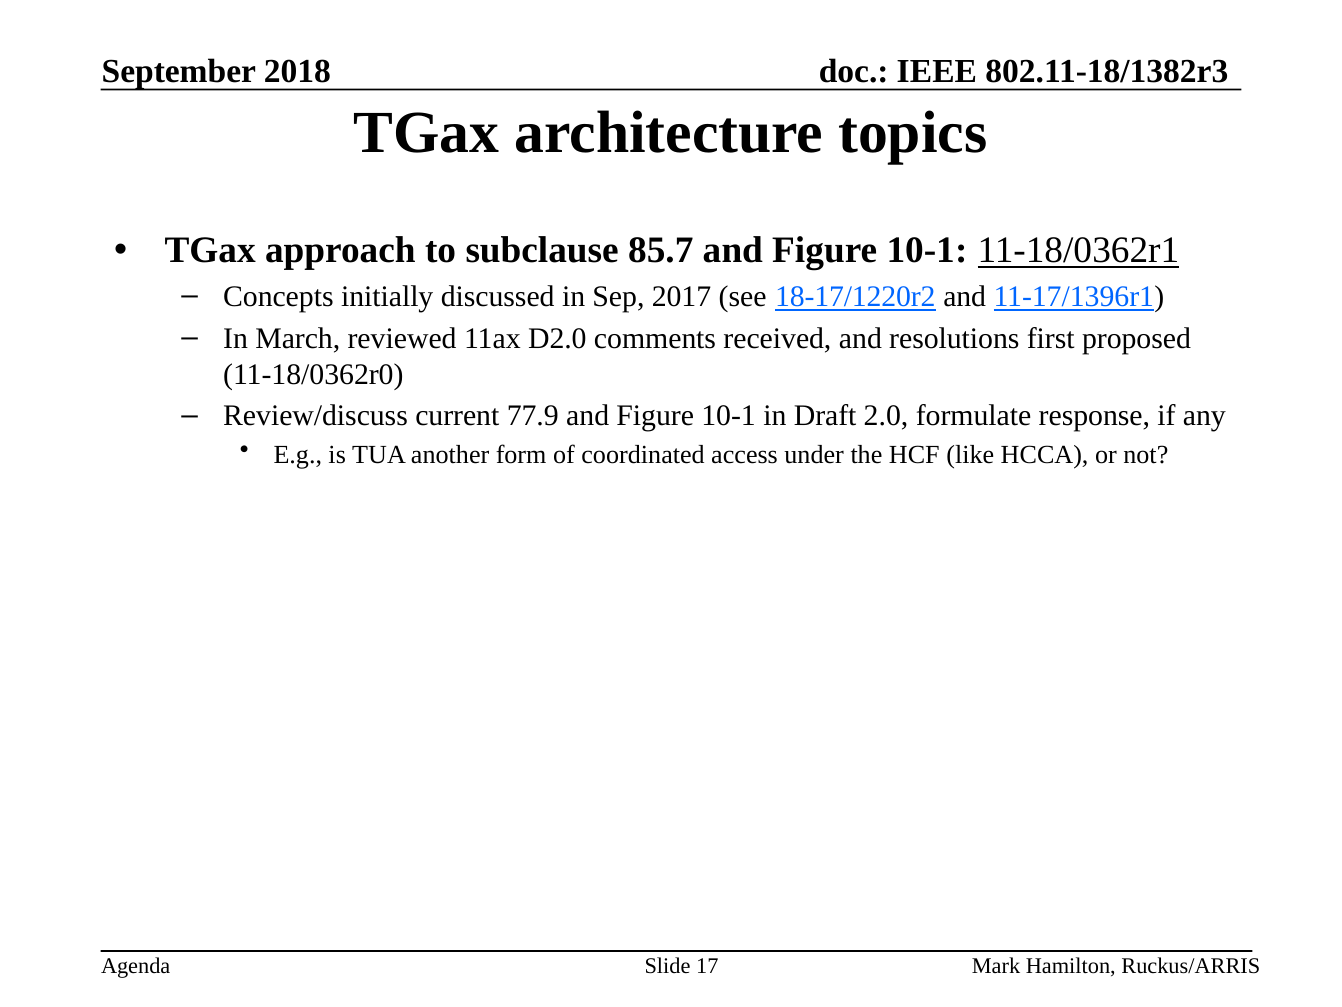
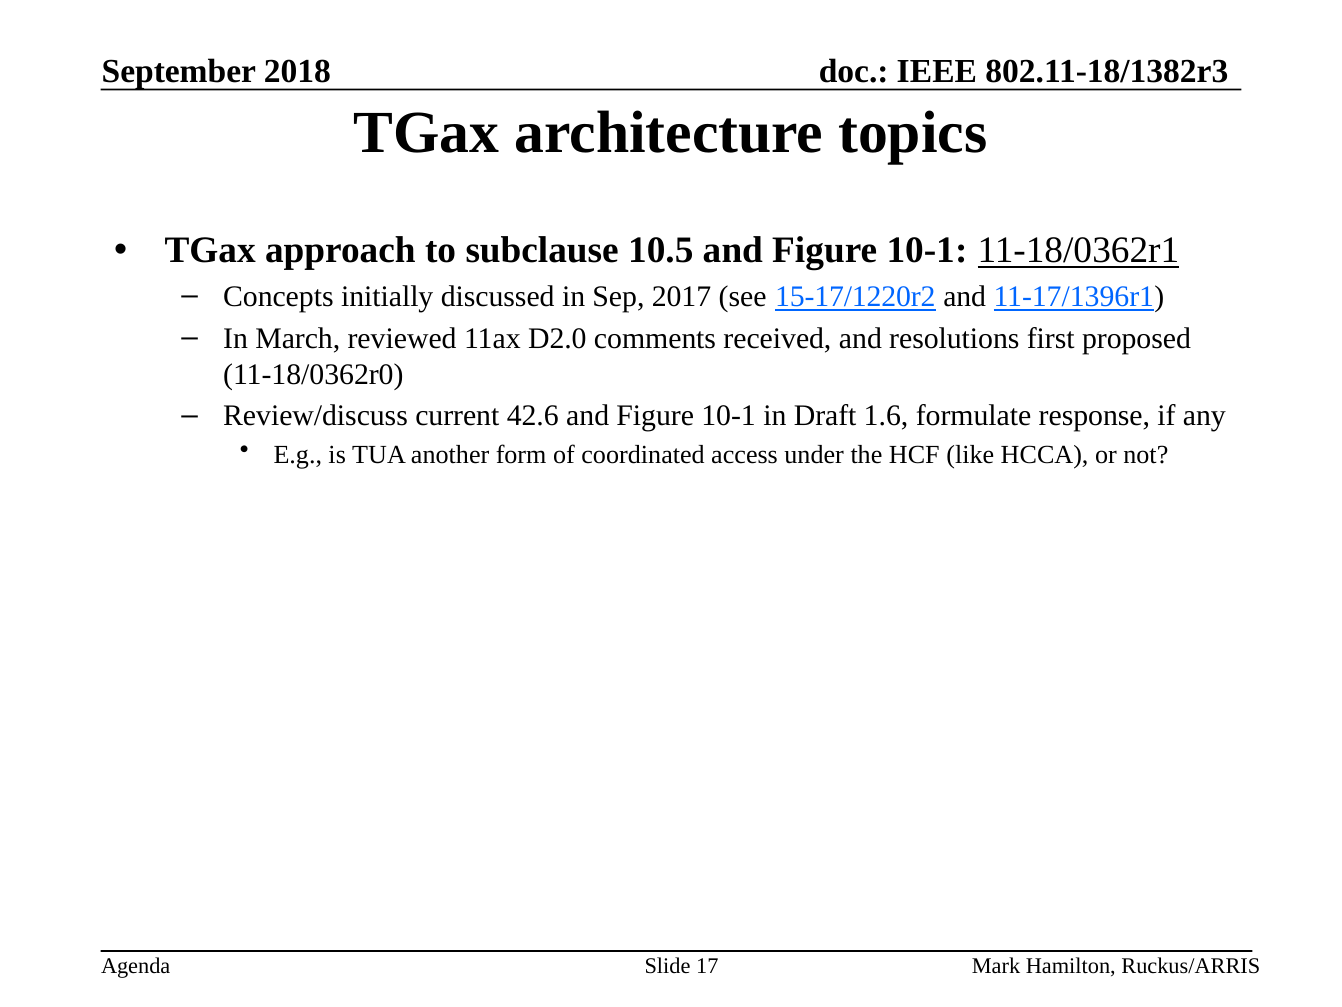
85.7: 85.7 -> 10.5 (661, 250)
18-17/1220r2: 18-17/1220r2 -> 15-17/1220r2 (855, 297)
77.9: 77.9 -> 42.6 (533, 416)
2.0: 2.0 -> 1.6 (886, 416)
